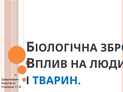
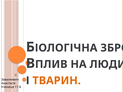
ТВАРИН colour: blue -> orange (57, 81)
